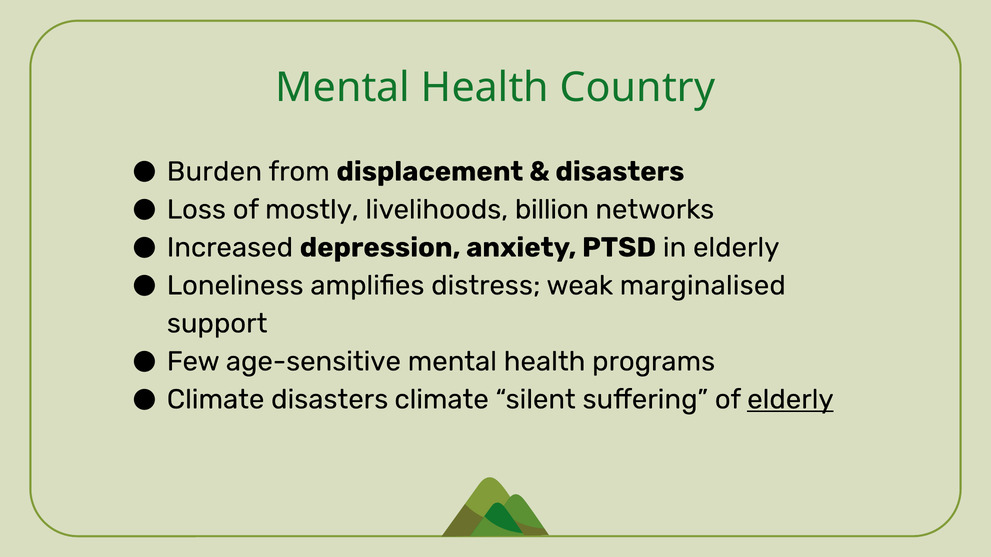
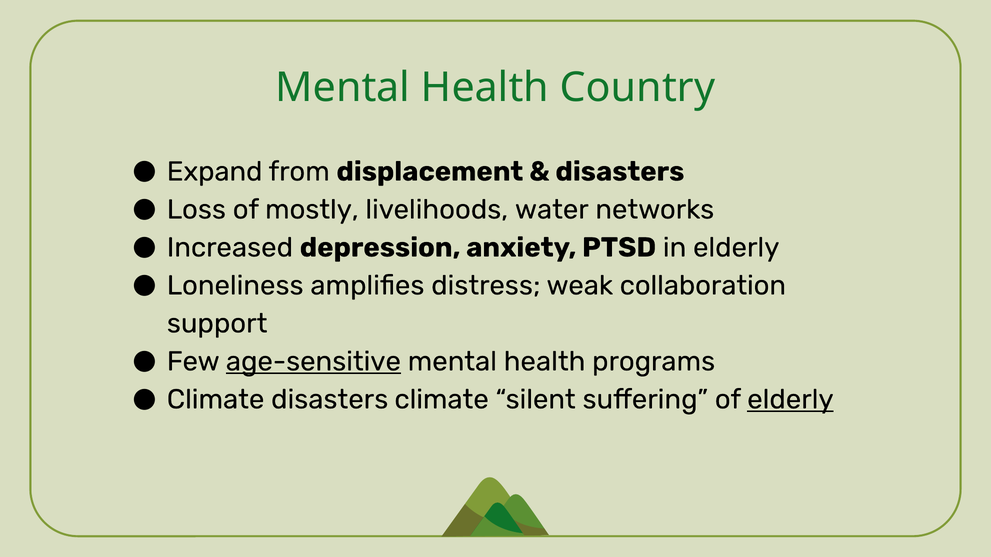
Burden: Burden -> Expand (215, 172)
billion: billion -> water (552, 210)
marginalised: marginalised -> collaboration (703, 286)
age-sensitive underline: none -> present (313, 362)
